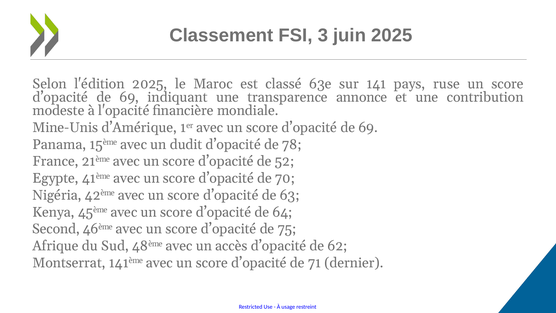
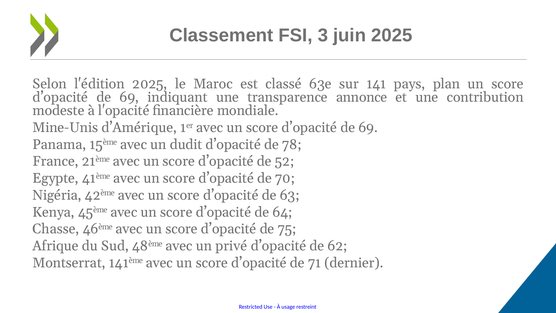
ruse: ruse -> plan (447, 84)
Second: Second -> Chasse (56, 229)
accès: accès -> privé (231, 246)
